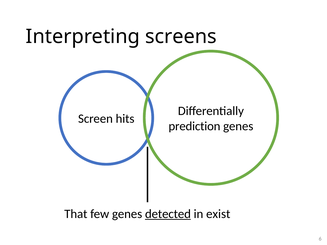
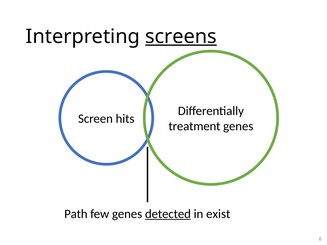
screens underline: none -> present (181, 37)
prediction: prediction -> treatment (194, 126)
That: That -> Path (76, 214)
